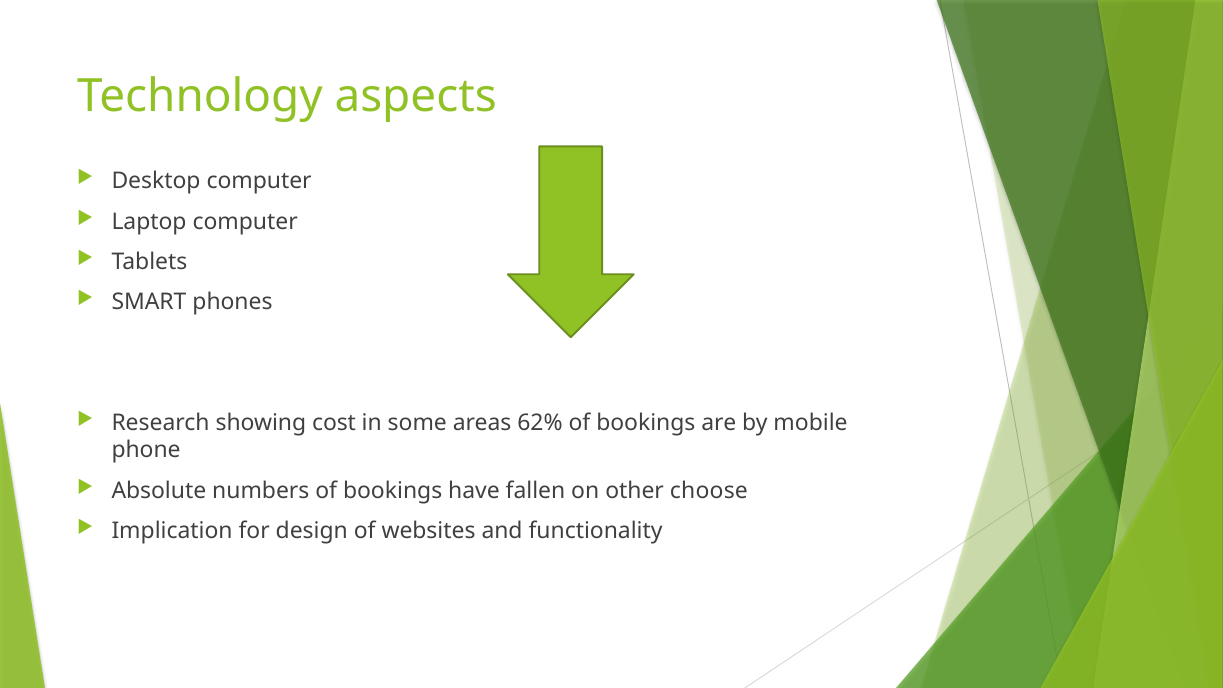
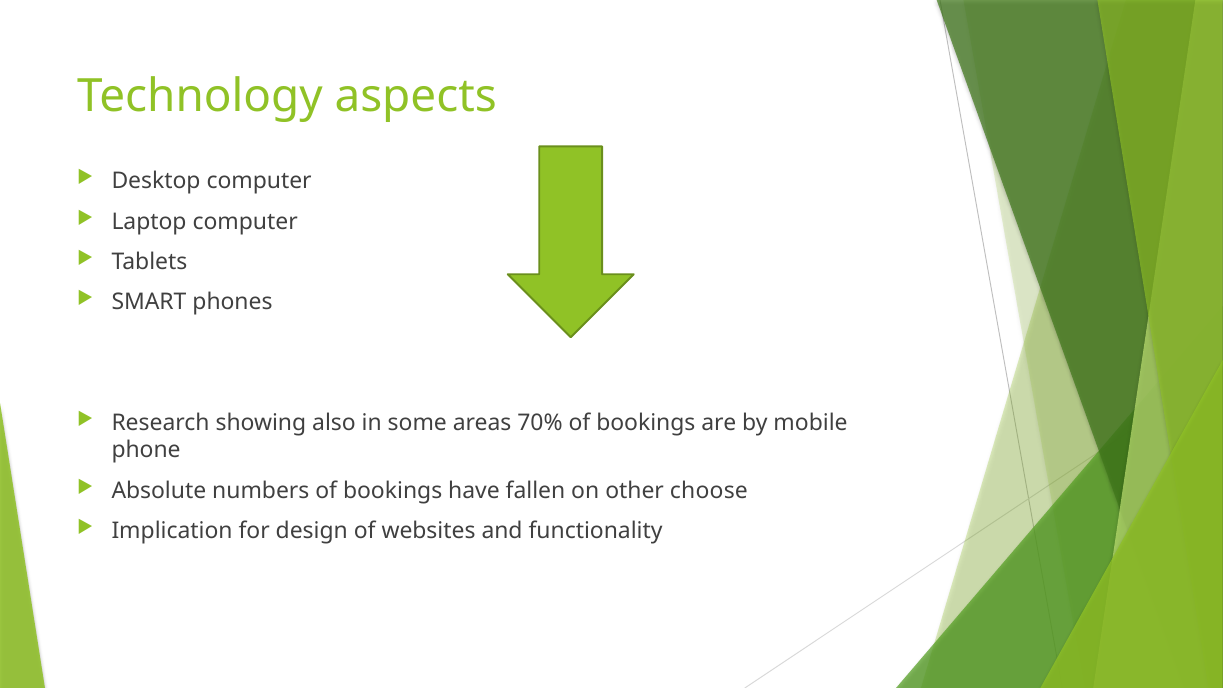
cost: cost -> also (334, 423)
62%: 62% -> 70% (540, 423)
